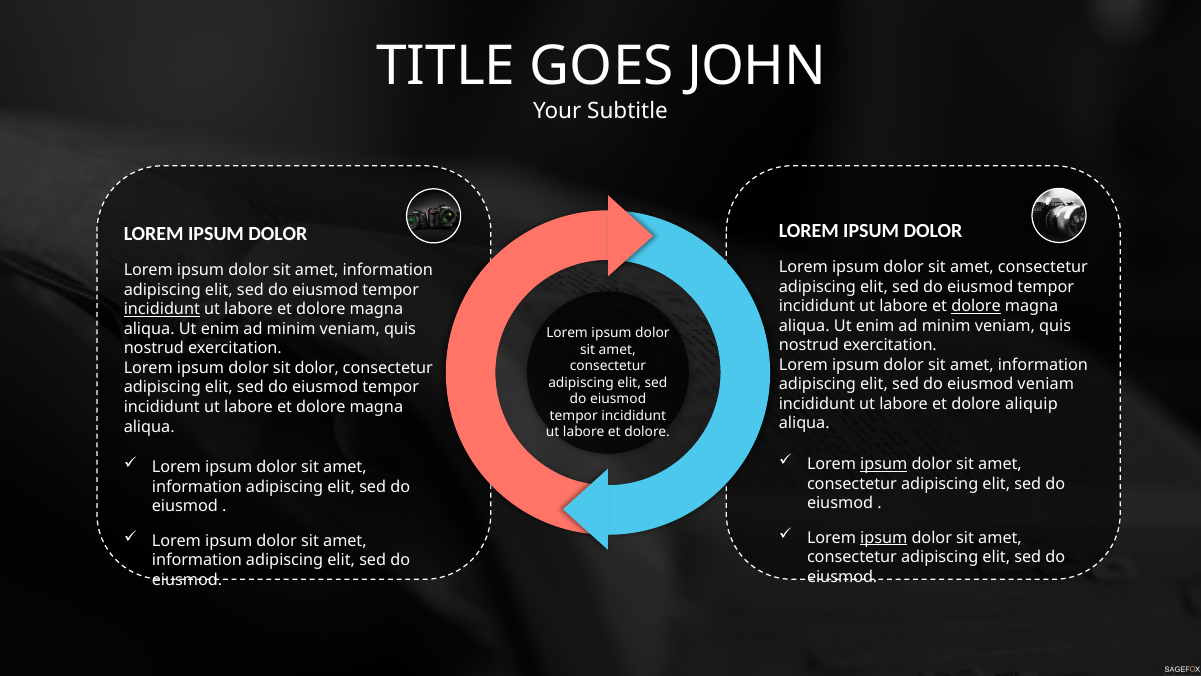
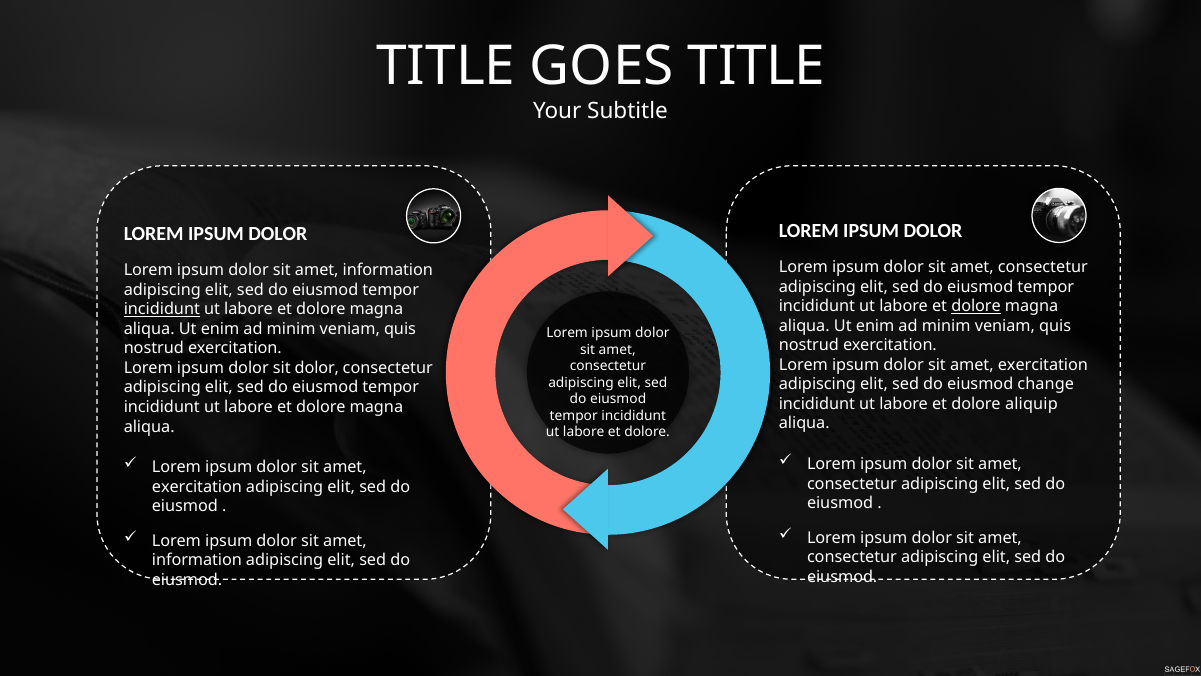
GOES JOHN: JOHN -> TITLE (757, 67)
information: information -> exercitation (1043, 365)
eiusmod veniam: veniam -> change (1046, 384)
ipsum underline: present -> none (884, 464)
information: information -> exercitation (197, 487)
ipsum underline: present -> none (884, 538)
